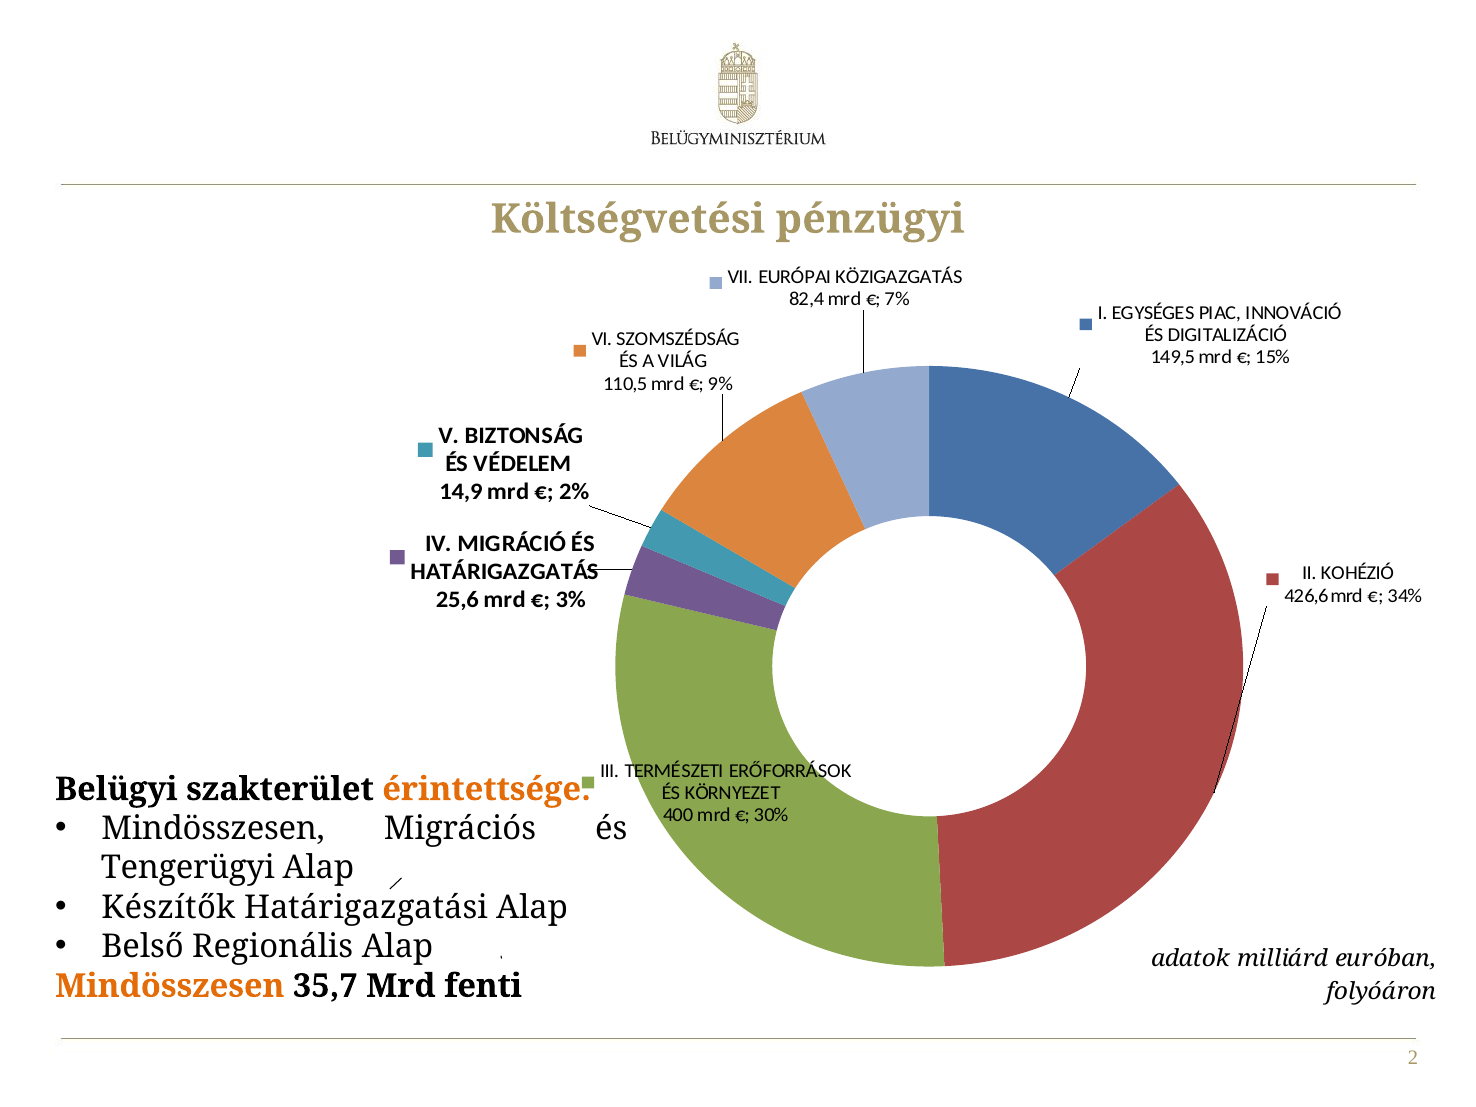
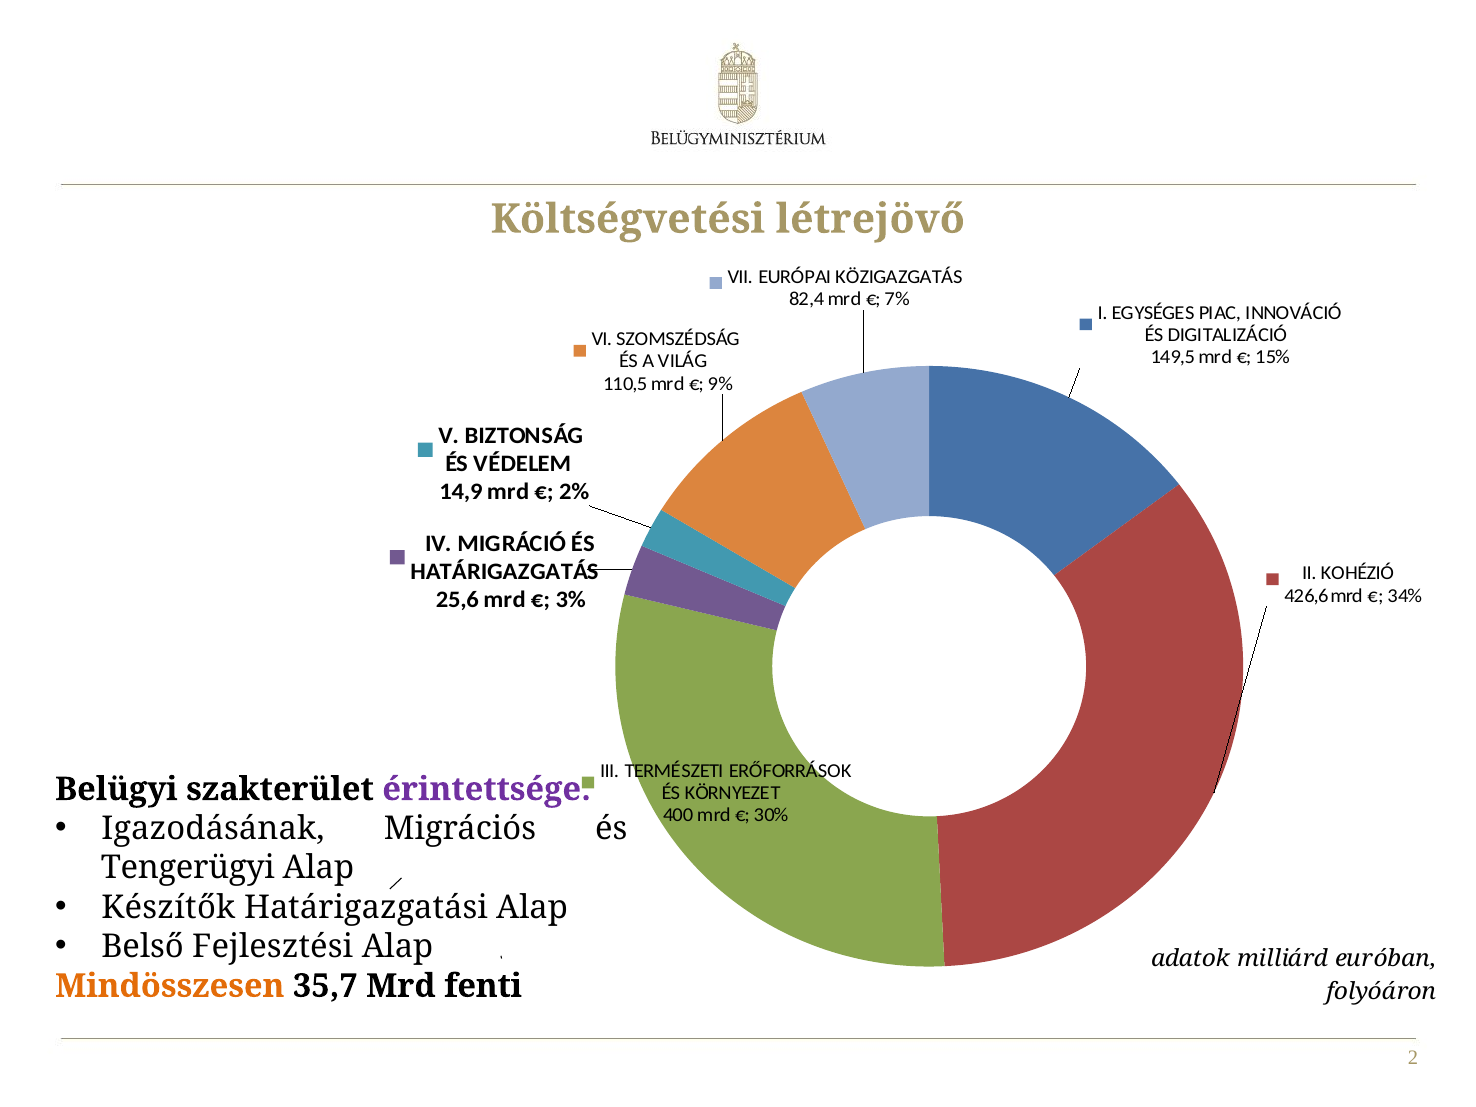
pénzügyi: pénzügyi -> létrejövő (870, 219)
érintettsége colour: orange -> purple (487, 789)
Mindösszesen: Mindösszesen -> Igazodásának (213, 829)
Regionális: Regionális -> Fejlesztési (273, 947)
